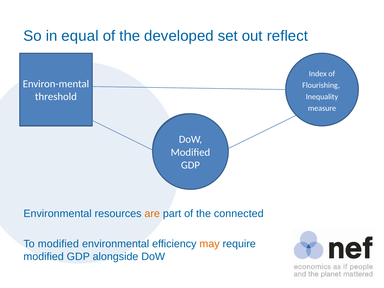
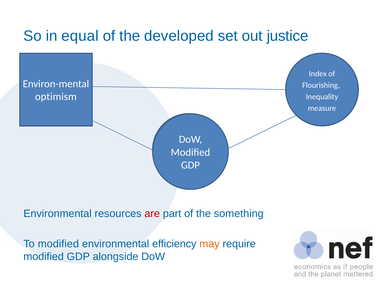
reflect: reflect -> justice (288, 36)
threshold: threshold -> optimism (56, 97)
are colour: orange -> red (152, 214)
connected: connected -> something (239, 214)
